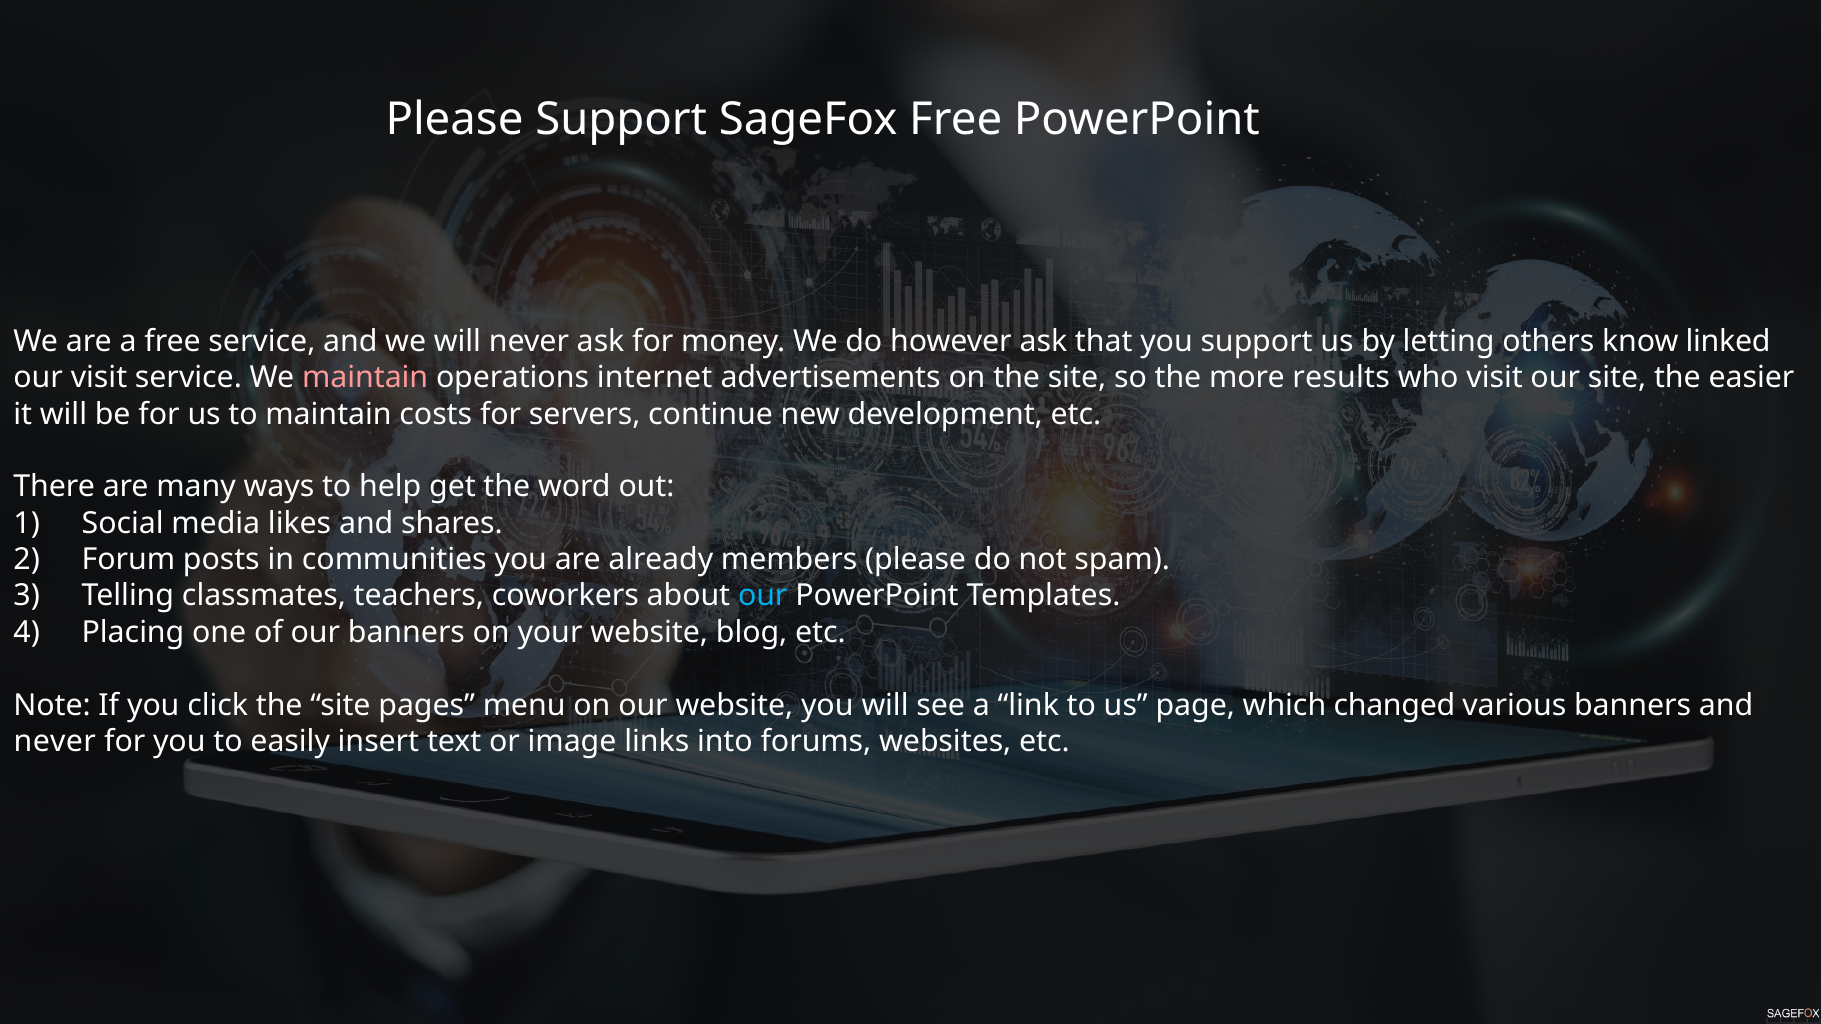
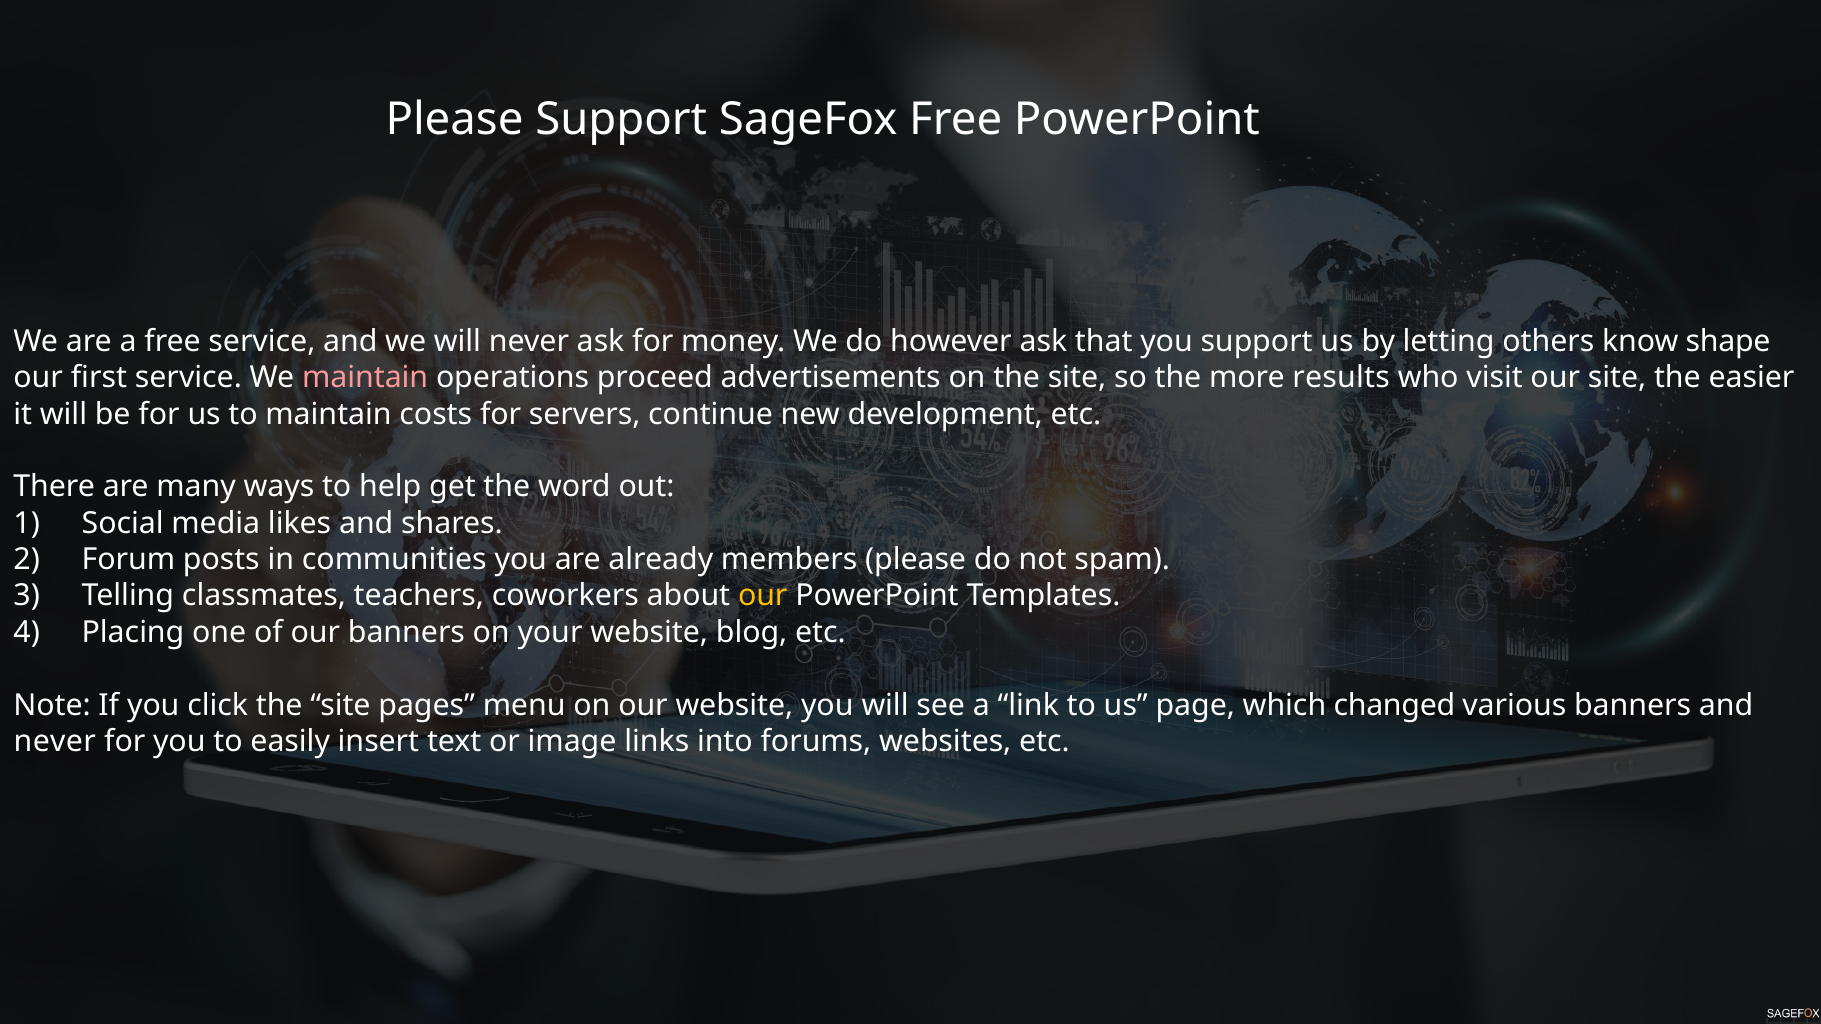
linked: linked -> shape (1728, 341)
our visit: visit -> first (99, 378)
internet: internet -> proceed (655, 378)
our colour: light blue -> yellow (763, 596)
